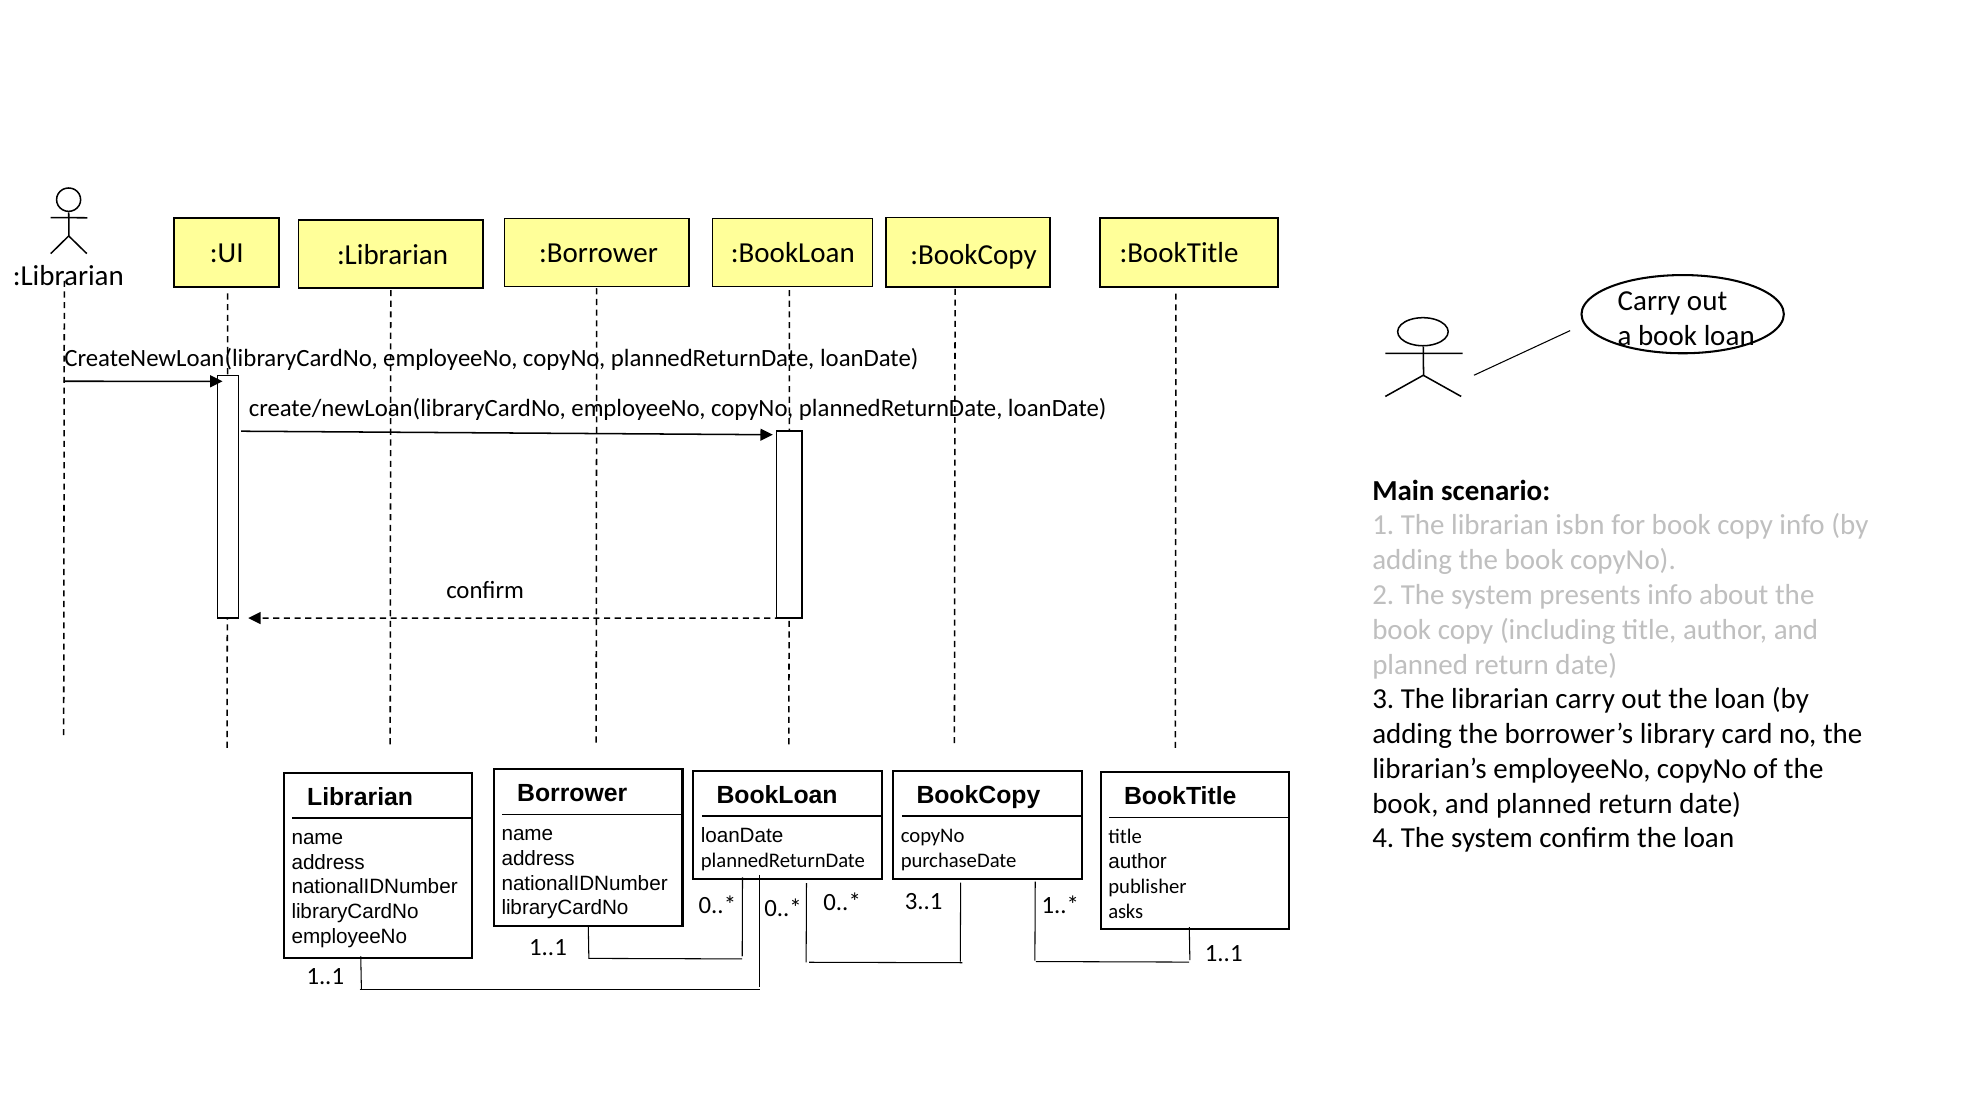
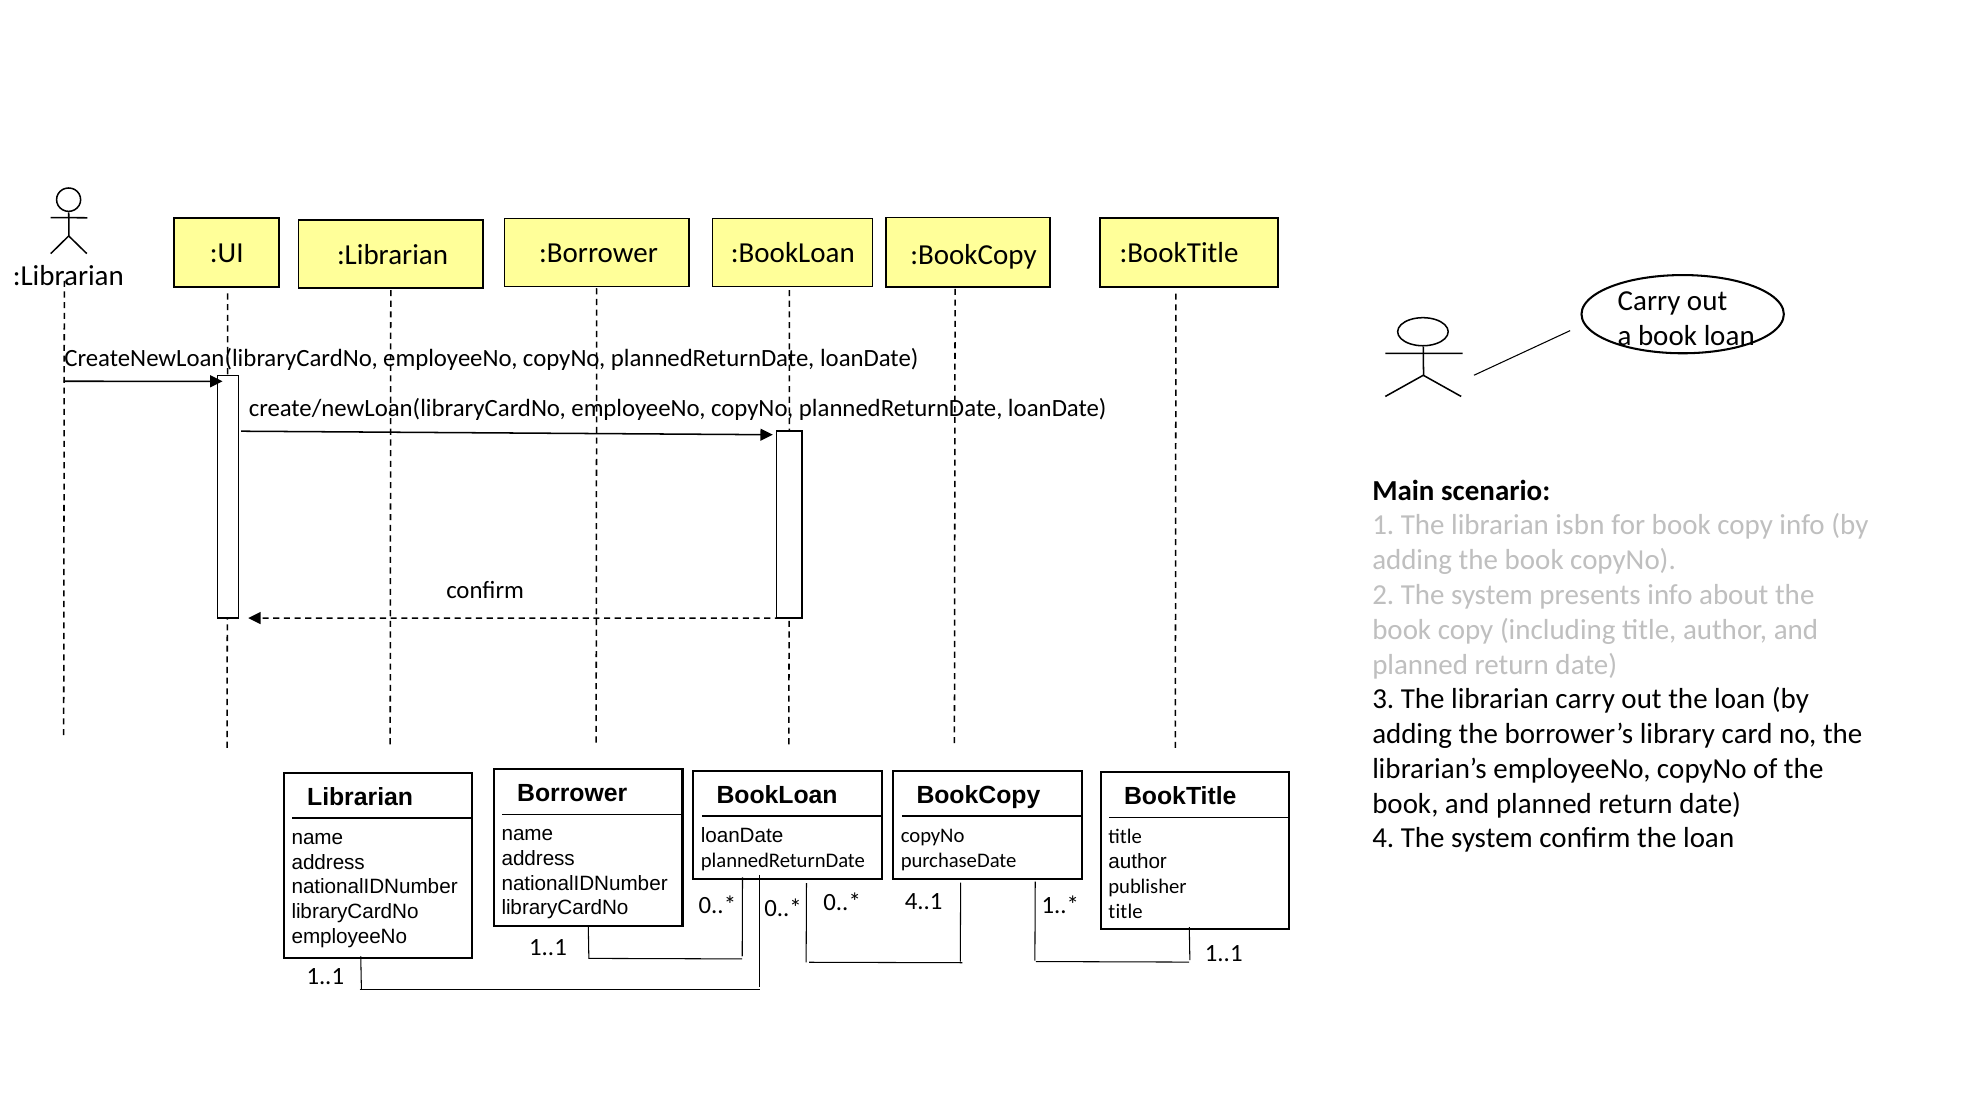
3..1: 3..1 -> 4..1 (924, 902)
asks: asks -> title (1126, 911)
